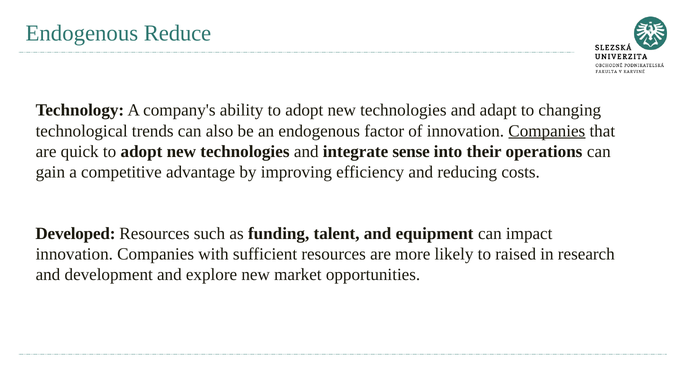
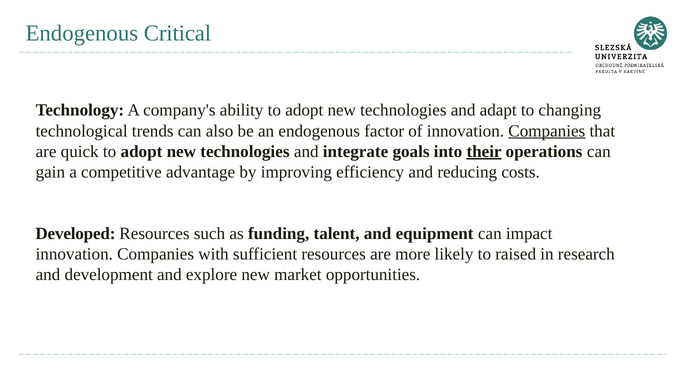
Reduce: Reduce -> Critical (177, 33)
sense: sense -> goals (411, 151)
their underline: none -> present (484, 151)
